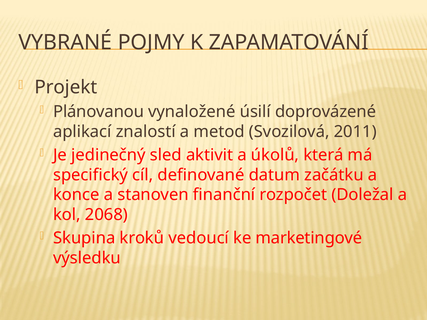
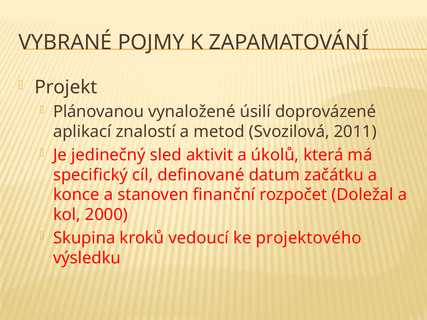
2068: 2068 -> 2000 (106, 215)
marketingové: marketingové -> projektového (309, 238)
